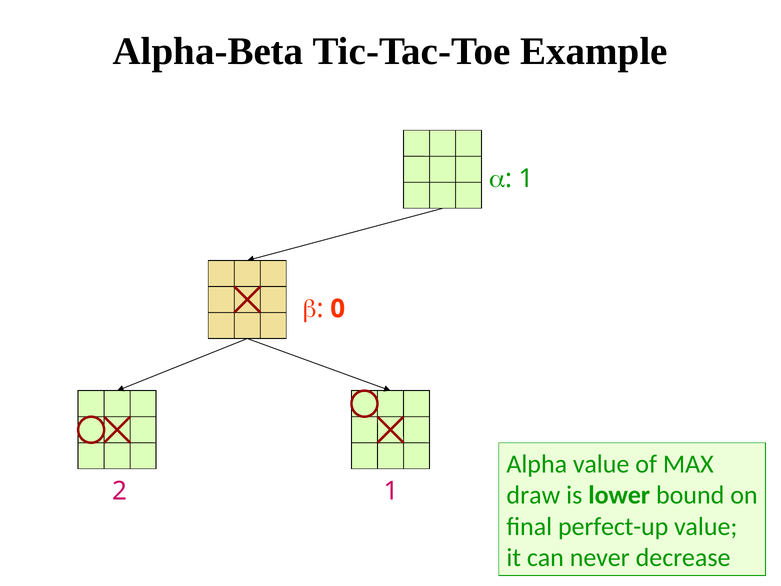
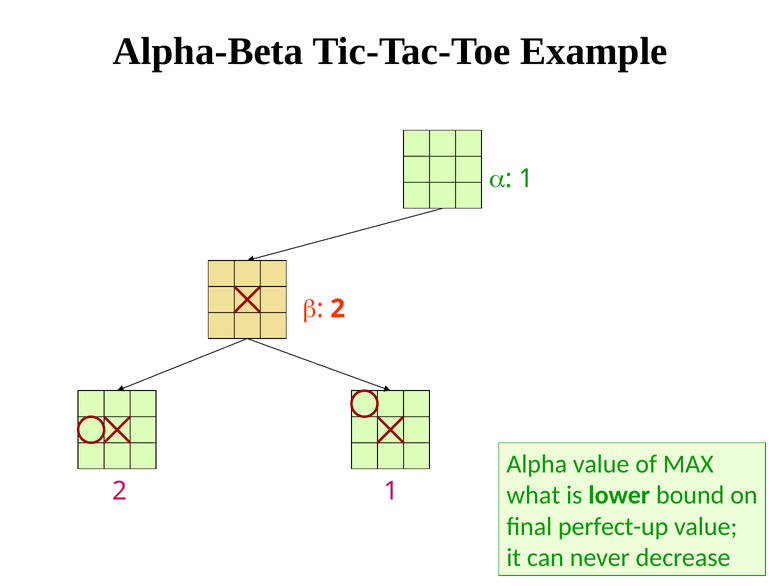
b 0: 0 -> 2 (338, 309)
draw: draw -> what (533, 495)
